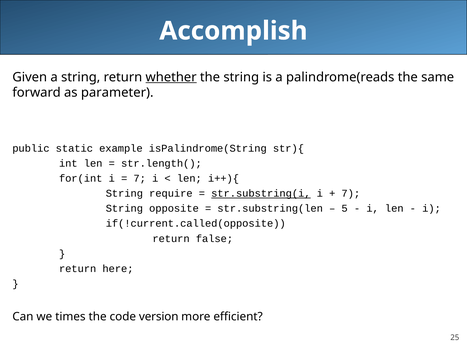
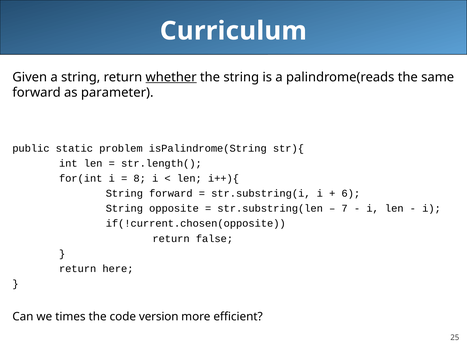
Accomplish: Accomplish -> Curriculum (233, 31)
example: example -> problem (121, 149)
7: 7 -> 8 (140, 179)
String require: require -> forward (171, 194)
str.substring(i underline: present -> none (261, 194)
7: 7 -> 6 (351, 194)
5: 5 -> 7 (345, 209)
if(!current.called(opposite: if(!current.called(opposite -> if(!current.chosen(opposite (196, 224)
